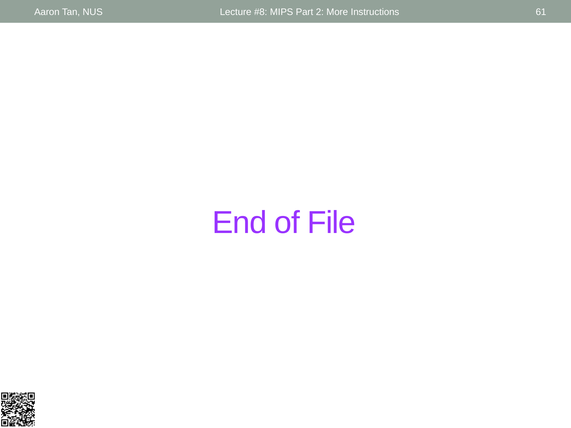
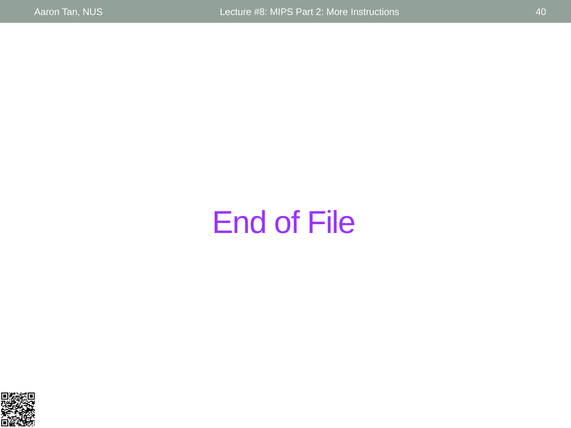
61: 61 -> 40 (541, 12)
